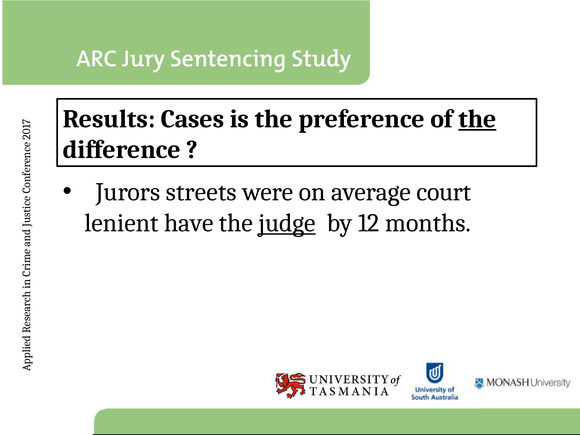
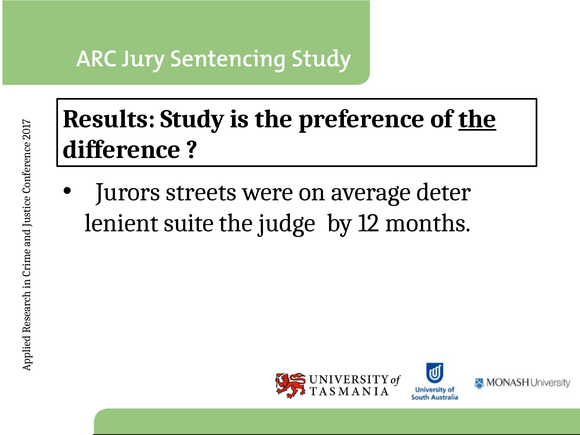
Cases: Cases -> Study (193, 119)
court: court -> deter (444, 192)
have: have -> suite (189, 223)
judge underline: present -> none (287, 223)
